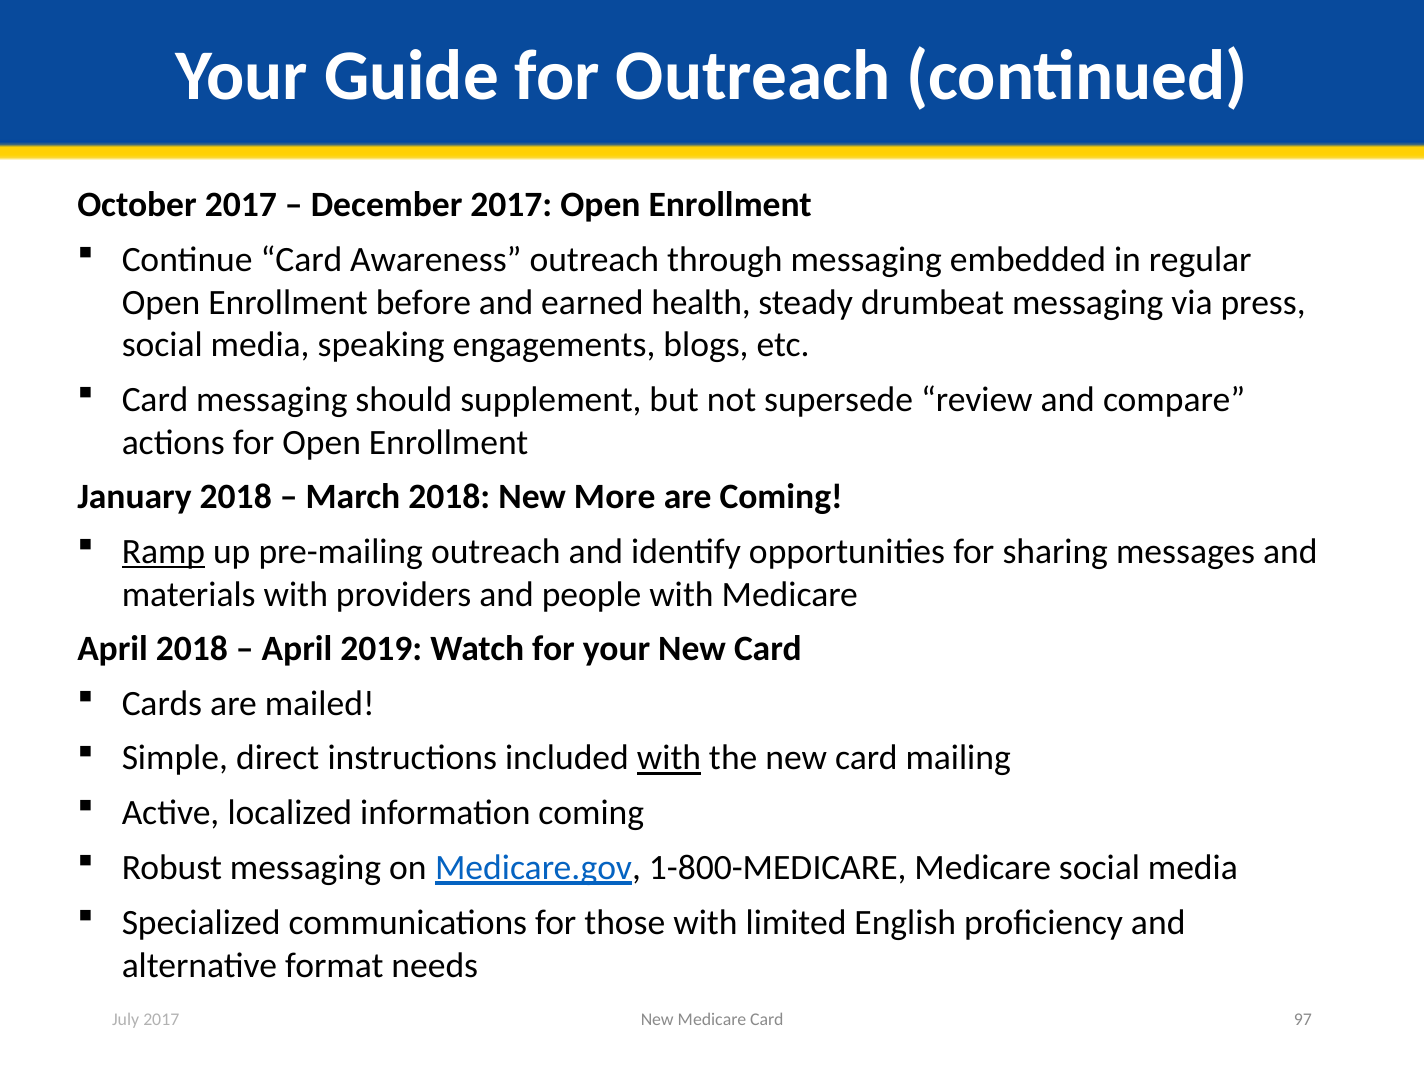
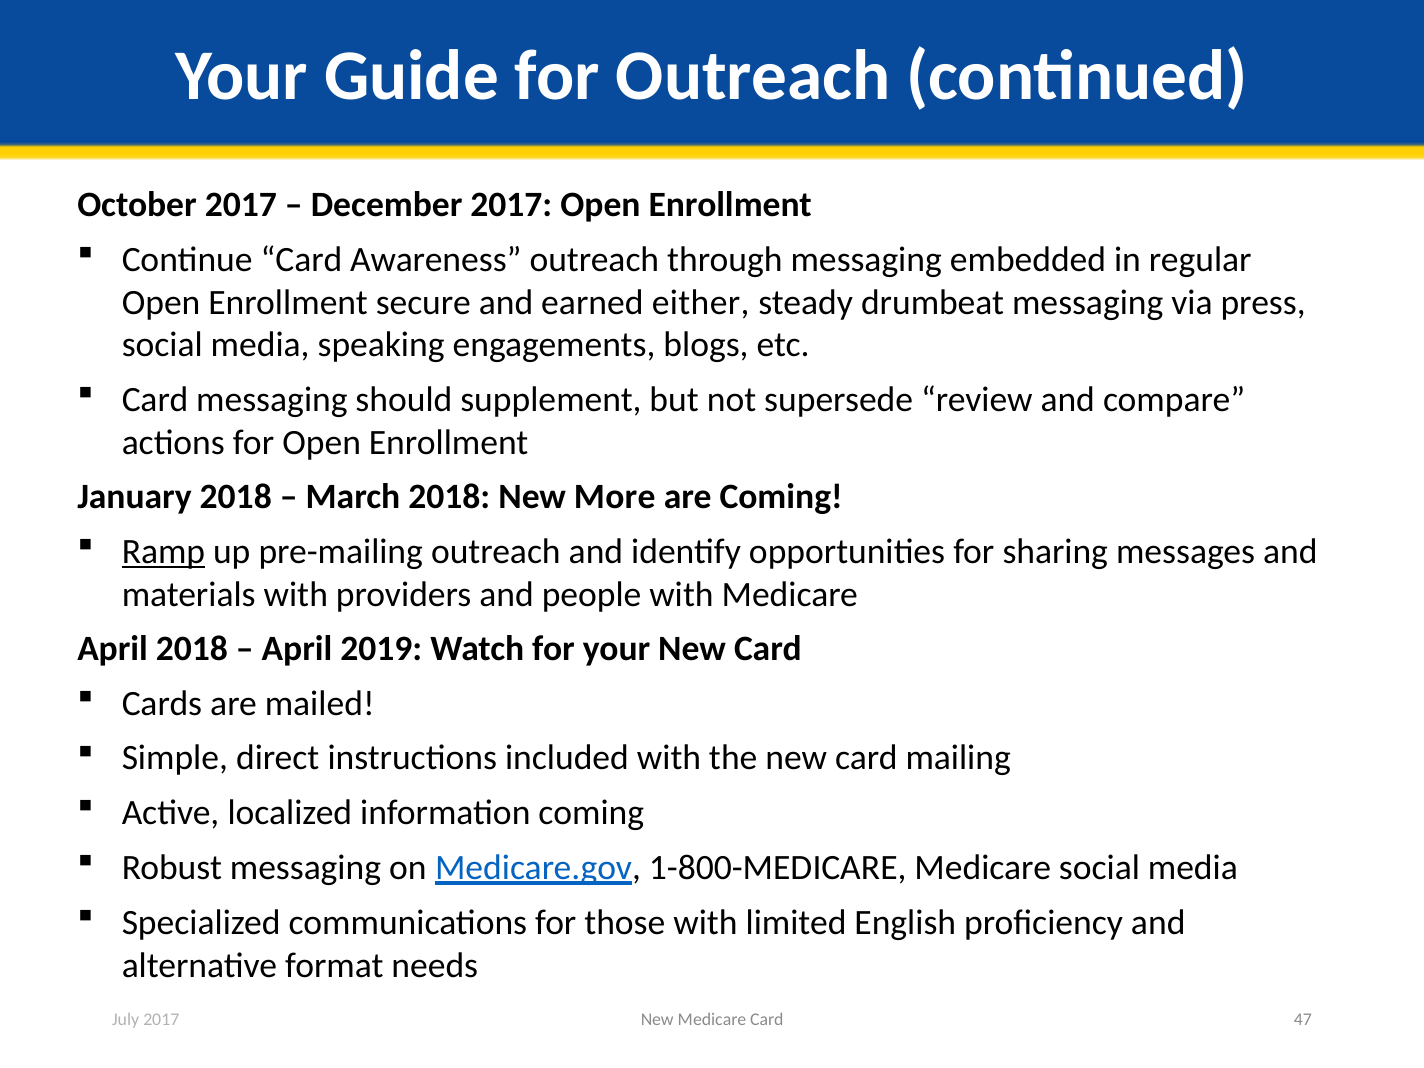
before: before -> secure (423, 302)
health: health -> either (701, 302)
with underline: present -> none (669, 758)
97: 97 -> 47 (1303, 1019)
